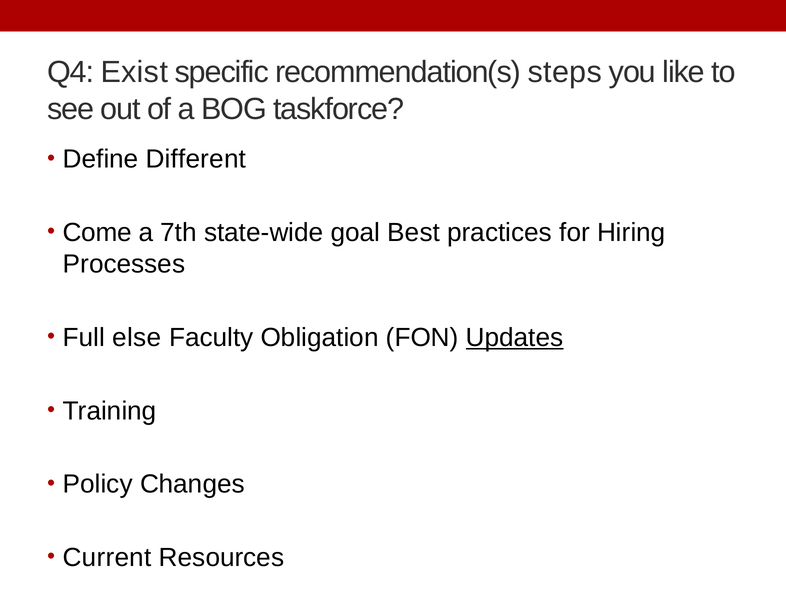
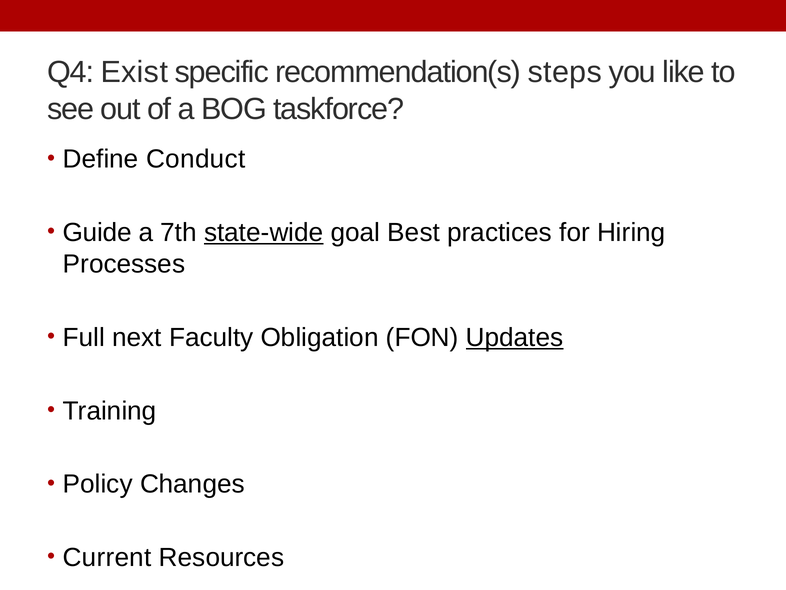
Different: Different -> Conduct (196, 159)
Come: Come -> Guide (97, 232)
state-wide underline: none -> present (264, 232)
else: else -> next (137, 337)
